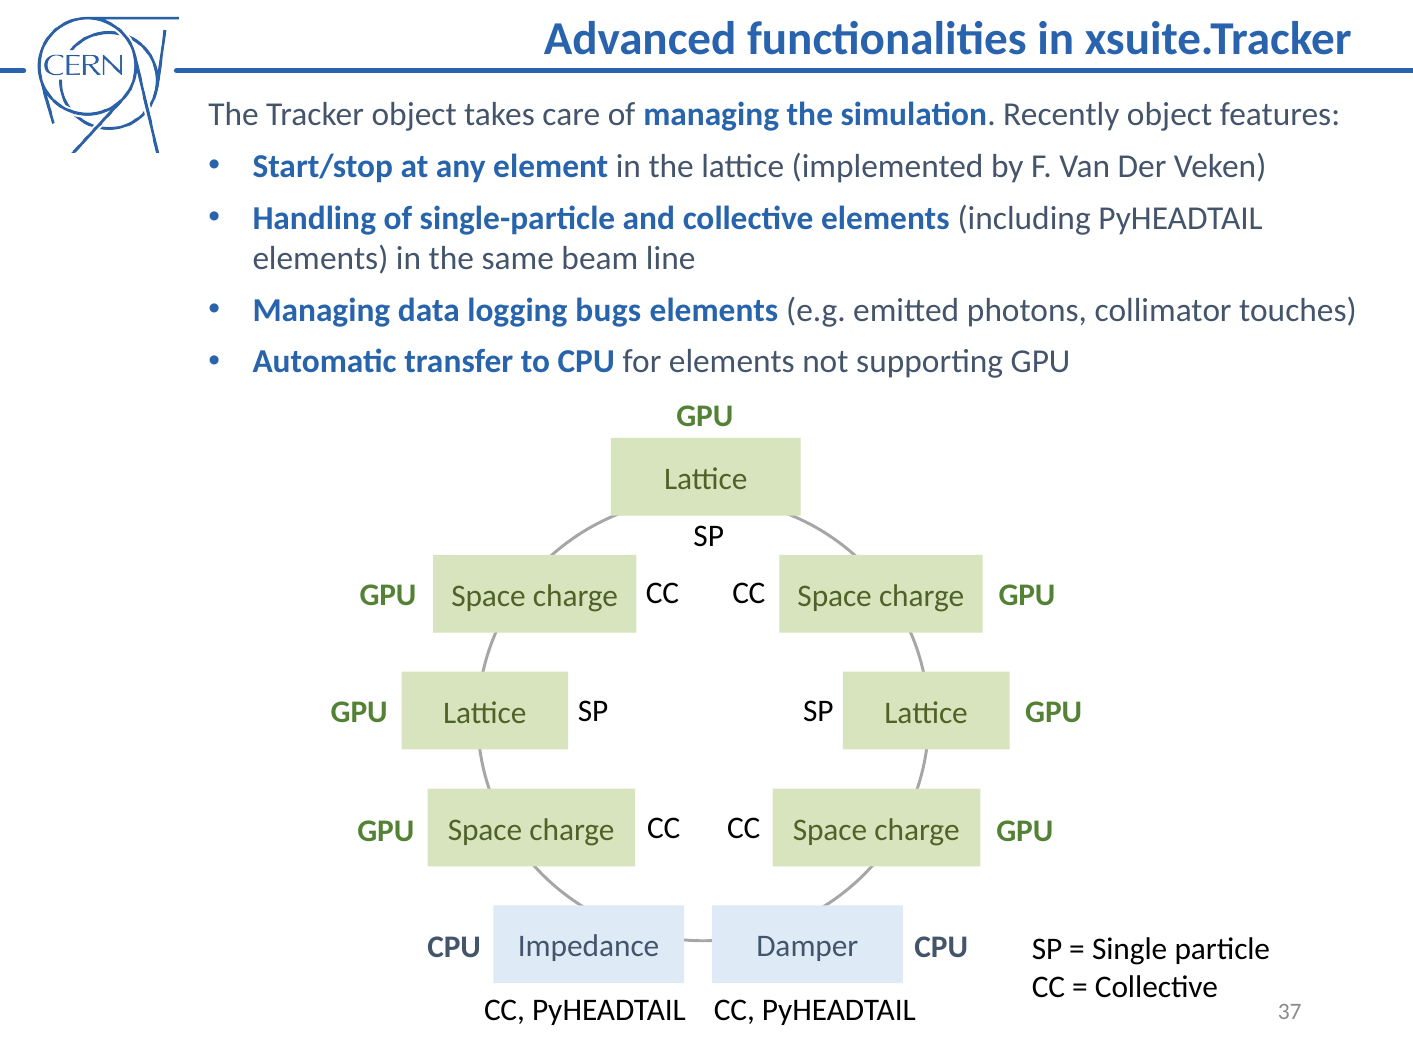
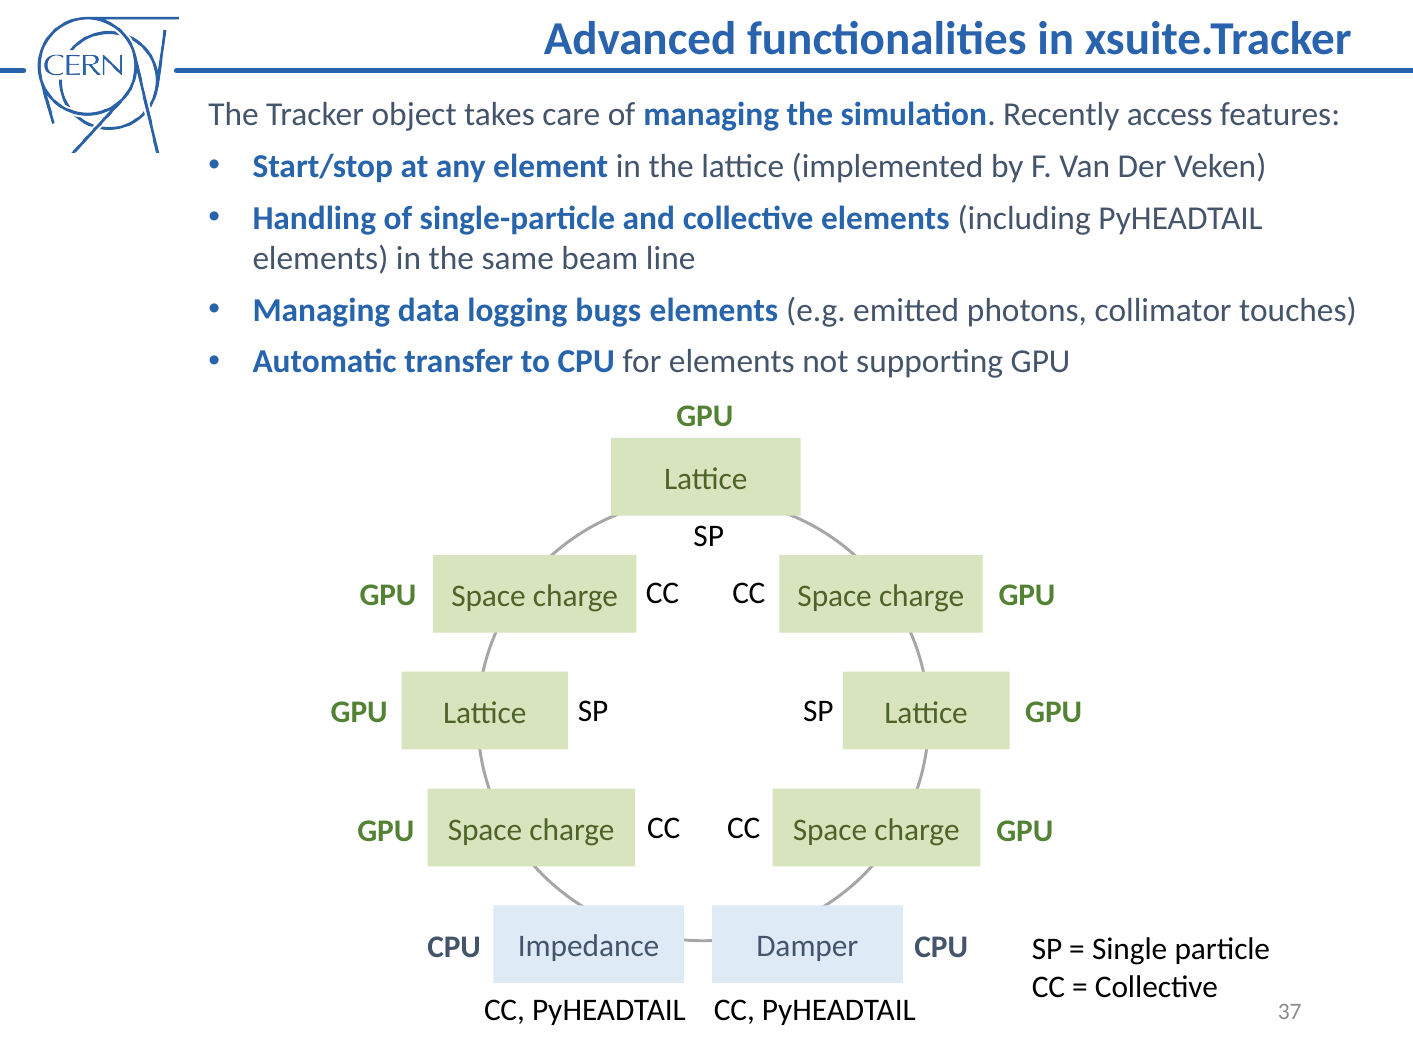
Recently object: object -> access (1170, 114)
